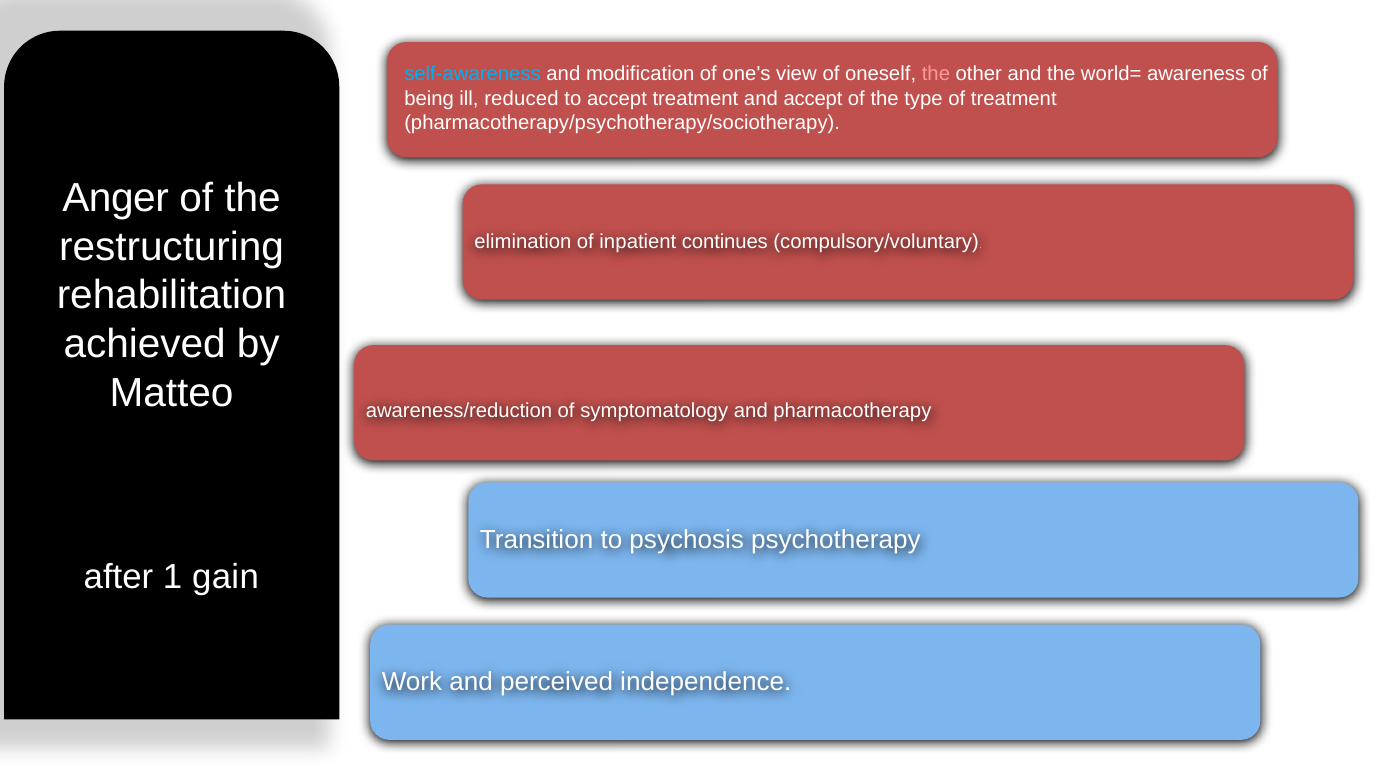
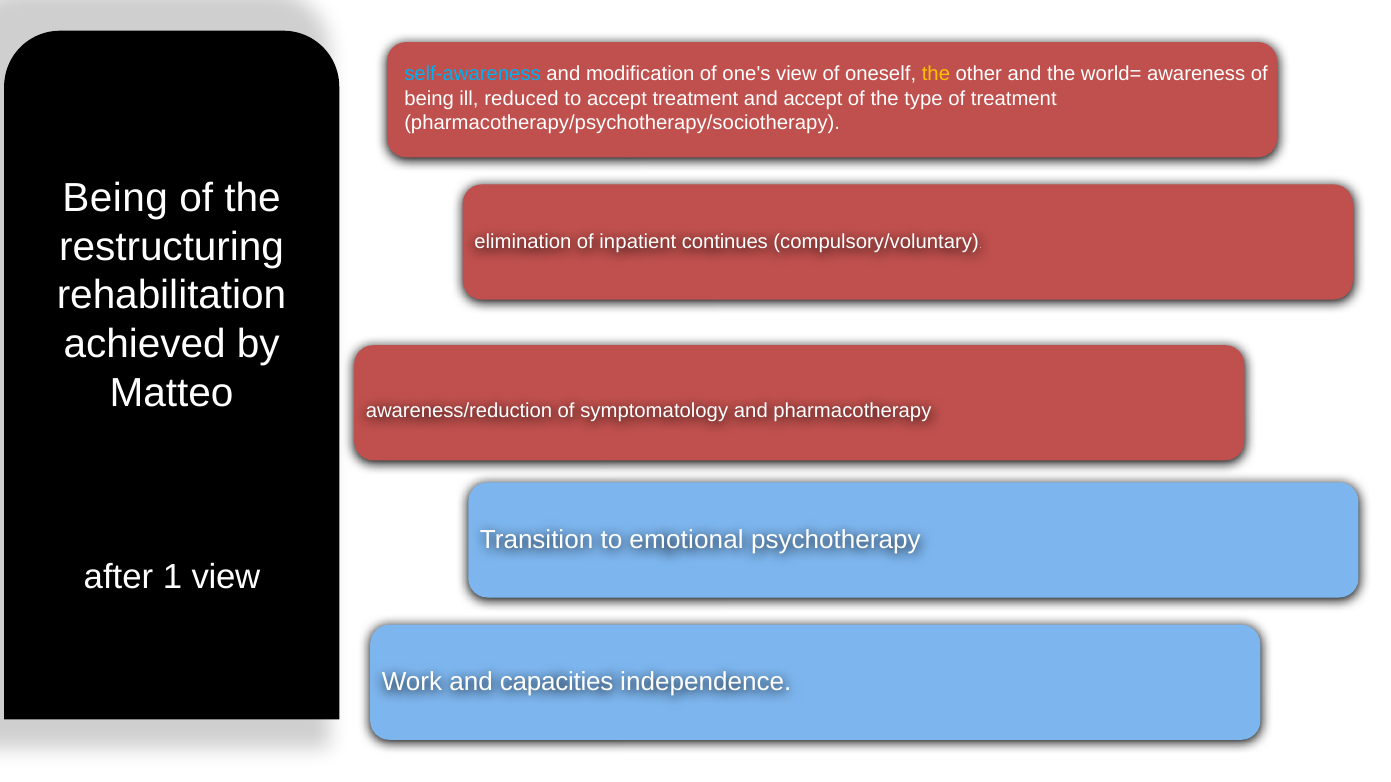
the colour: pink -> yellow (936, 74)
Anger: Anger -> Being (115, 198)
psychosis: psychosis -> emotional (687, 540)
1 gain: gain -> view (226, 577)
perceived: perceived -> capacities (557, 682)
